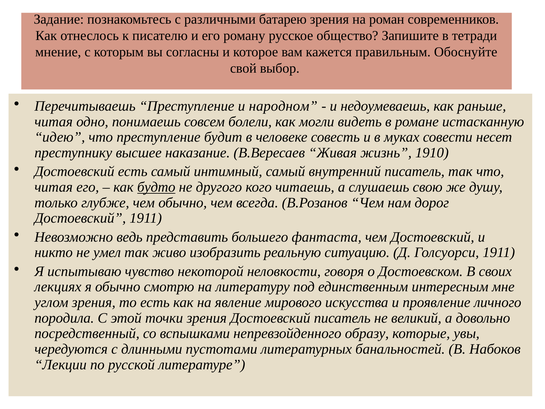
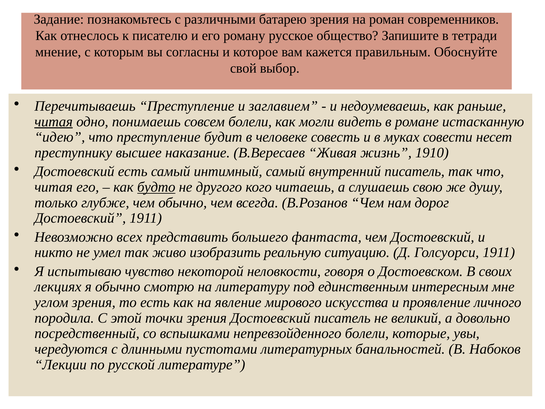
народном: народном -> заглавием (283, 106)
читая underline: none -> present (54, 122)
ведь: ведь -> всех (129, 237)
непревзойденного образу: образу -> болели (367, 333)
